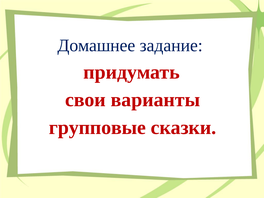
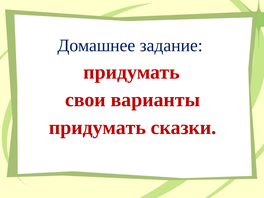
групповые: групповые -> придумать (97, 128)
